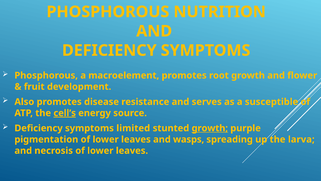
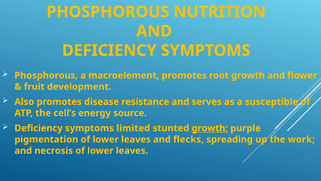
cell’s underline: present -> none (65, 113)
wasps: wasps -> flecks (189, 139)
larva: larva -> work (301, 139)
